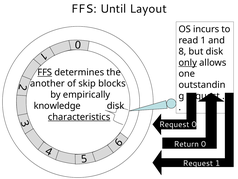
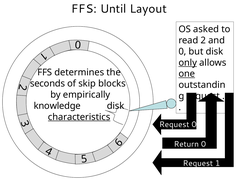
incurs: incurs -> asked (206, 29)
read 1: 1 -> 2 (203, 40)
8: 8 -> 0 (182, 51)
FFS underline: present -> none (45, 72)
one underline: none -> present (187, 74)
another: another -> seconds (48, 83)
